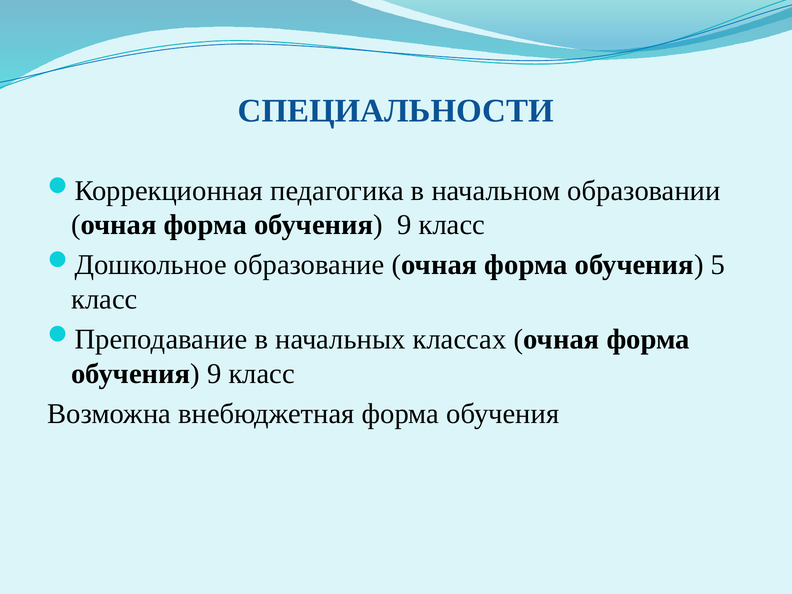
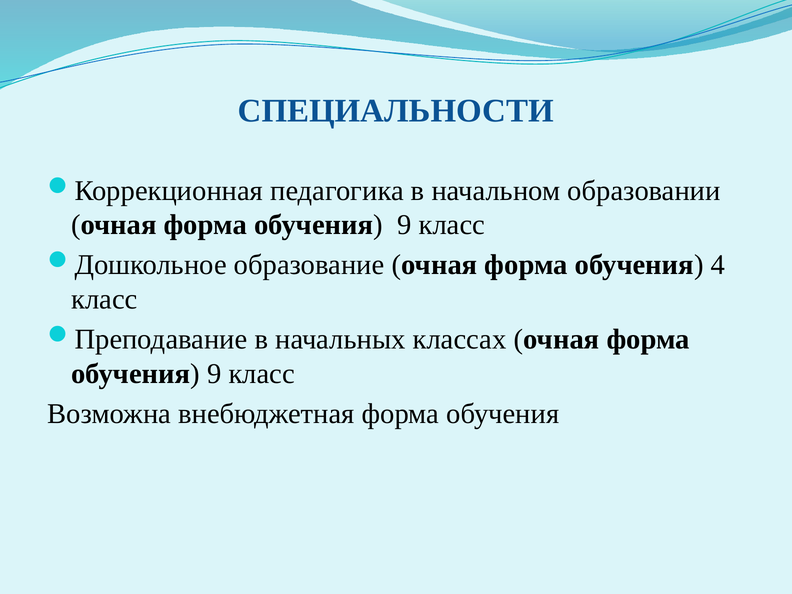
5: 5 -> 4 (718, 265)
